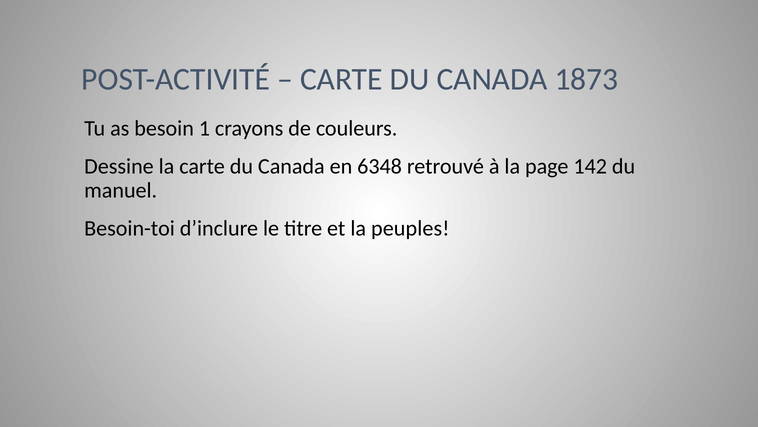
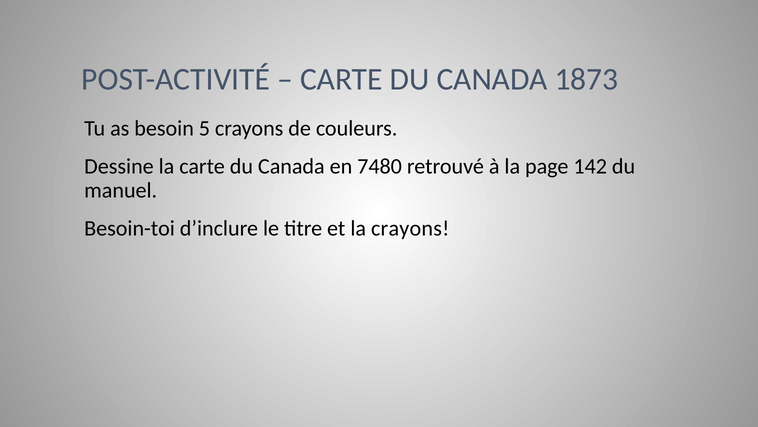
1: 1 -> 5 (204, 128)
6348: 6348 -> 7480 (380, 166)
la peuples: peuples -> crayons (410, 228)
